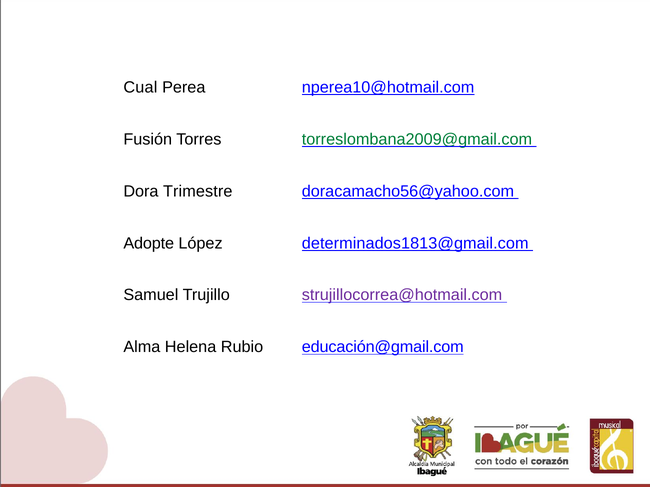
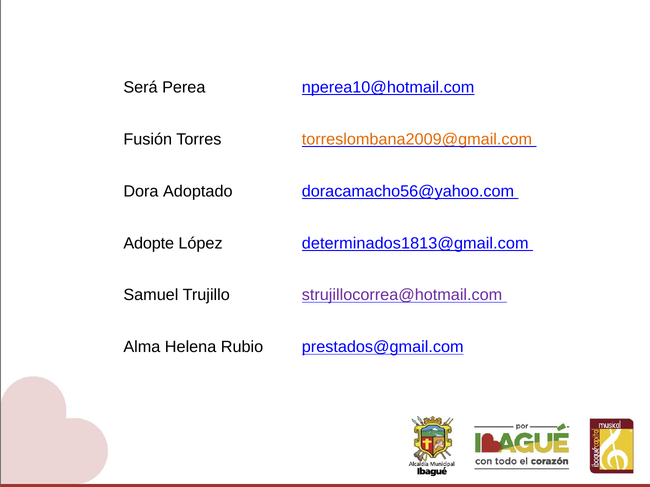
Cual: Cual -> Será (141, 87)
torreslombana2009@gmail.com colour: green -> orange (417, 139)
Trimestre: Trimestre -> Adoptado (198, 191)
educación@gmail.com: educación@gmail.com -> prestados@gmail.com (383, 347)
